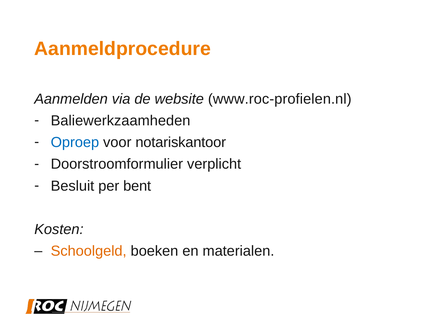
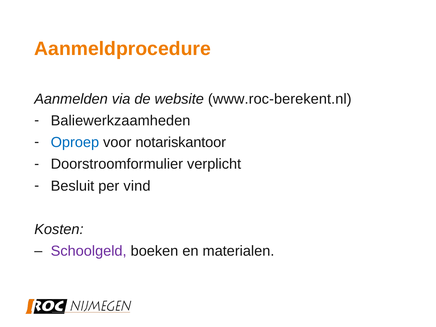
www.roc-profielen.nl: www.roc-profielen.nl -> www.roc-berekent.nl (280, 99)
bent: bent -> vind (137, 186)
Schoolgeld colour: orange -> purple (89, 251)
